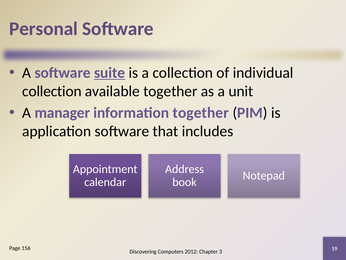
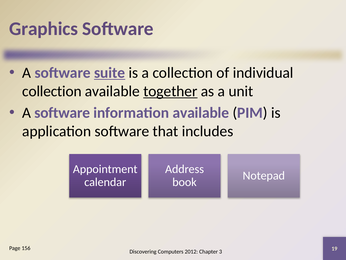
Personal: Personal -> Graphics (44, 29)
together underline: none -> present (170, 91)
manager: manager -> software (62, 113)
information together: together -> available (201, 113)
